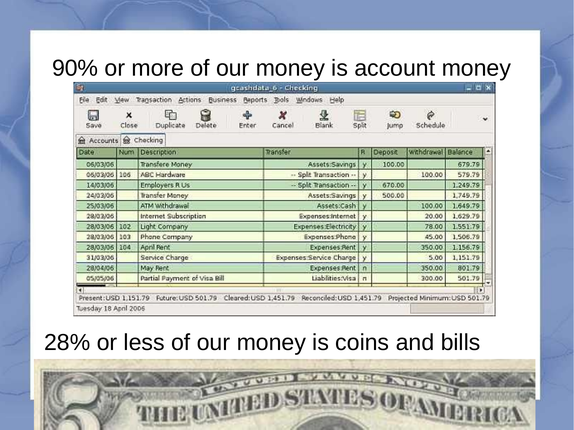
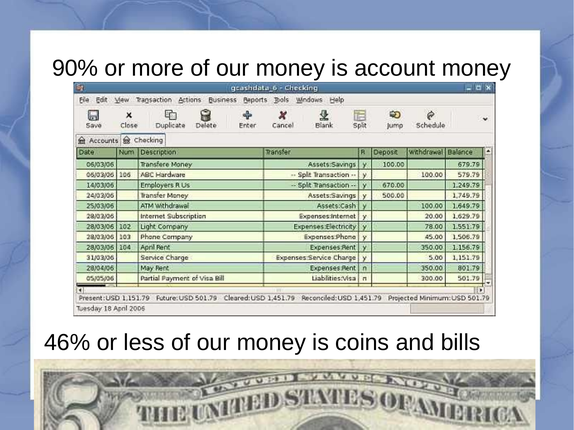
28%: 28% -> 46% (67, 343)
